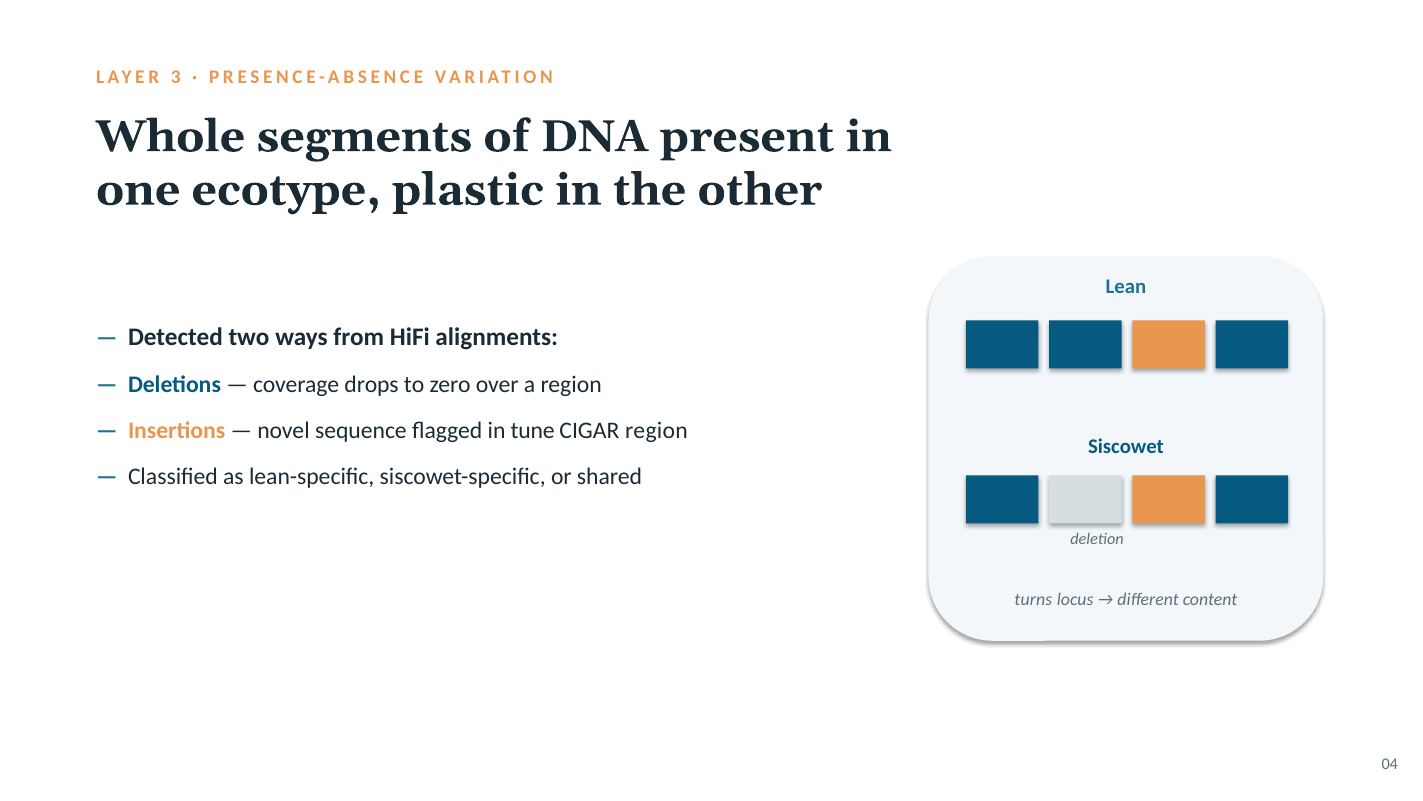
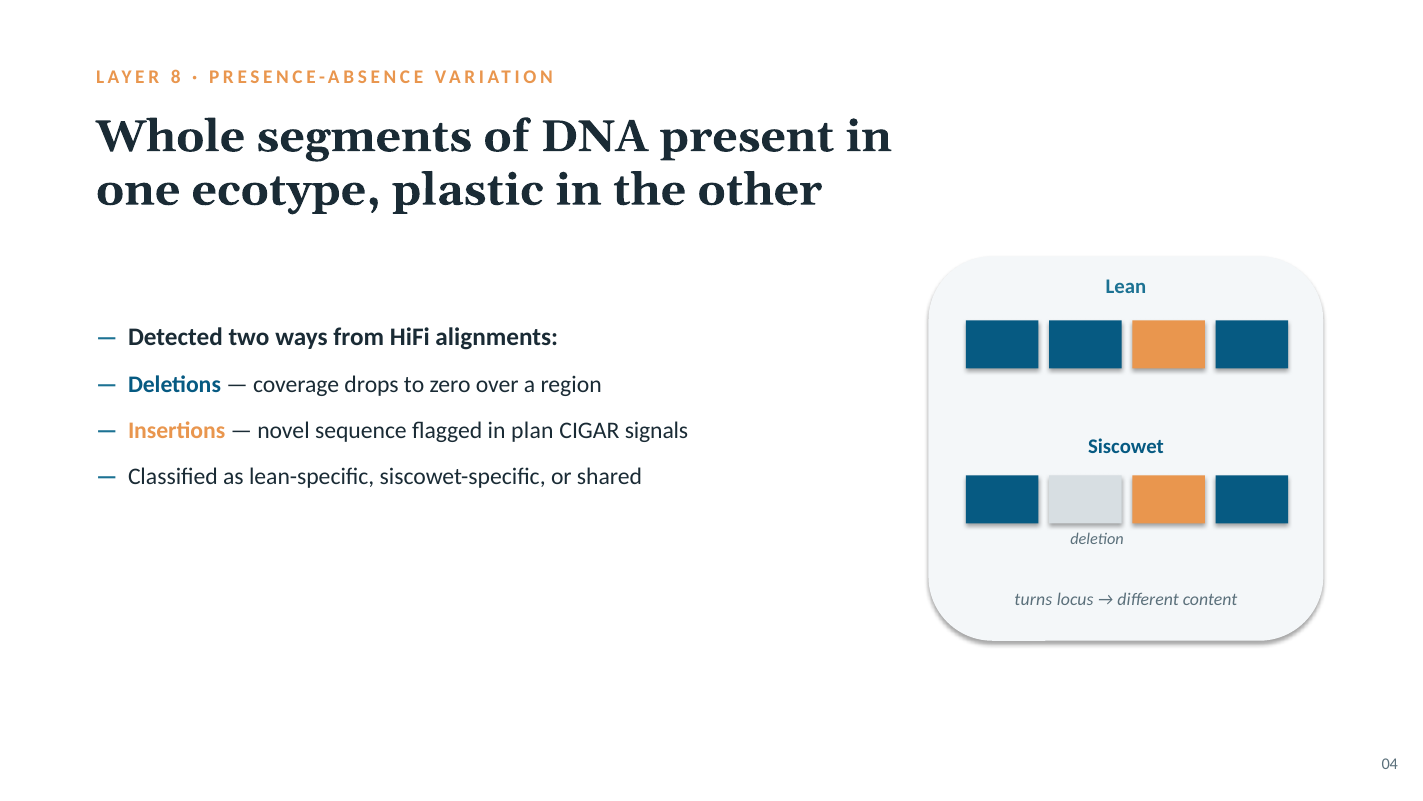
3: 3 -> 8 (176, 77)
tune: tune -> plan (532, 430)
CIGAR region: region -> signals (657, 430)
